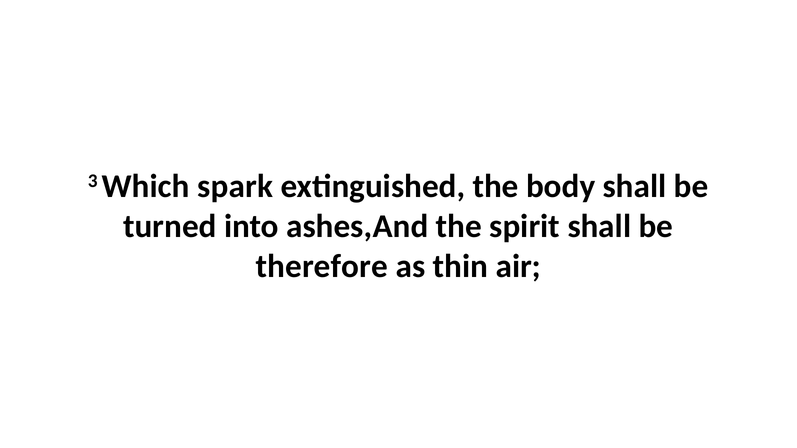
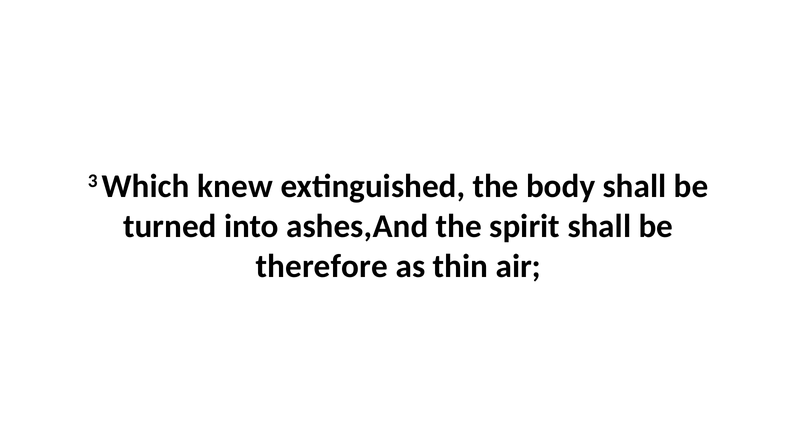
spark: spark -> knew (235, 187)
